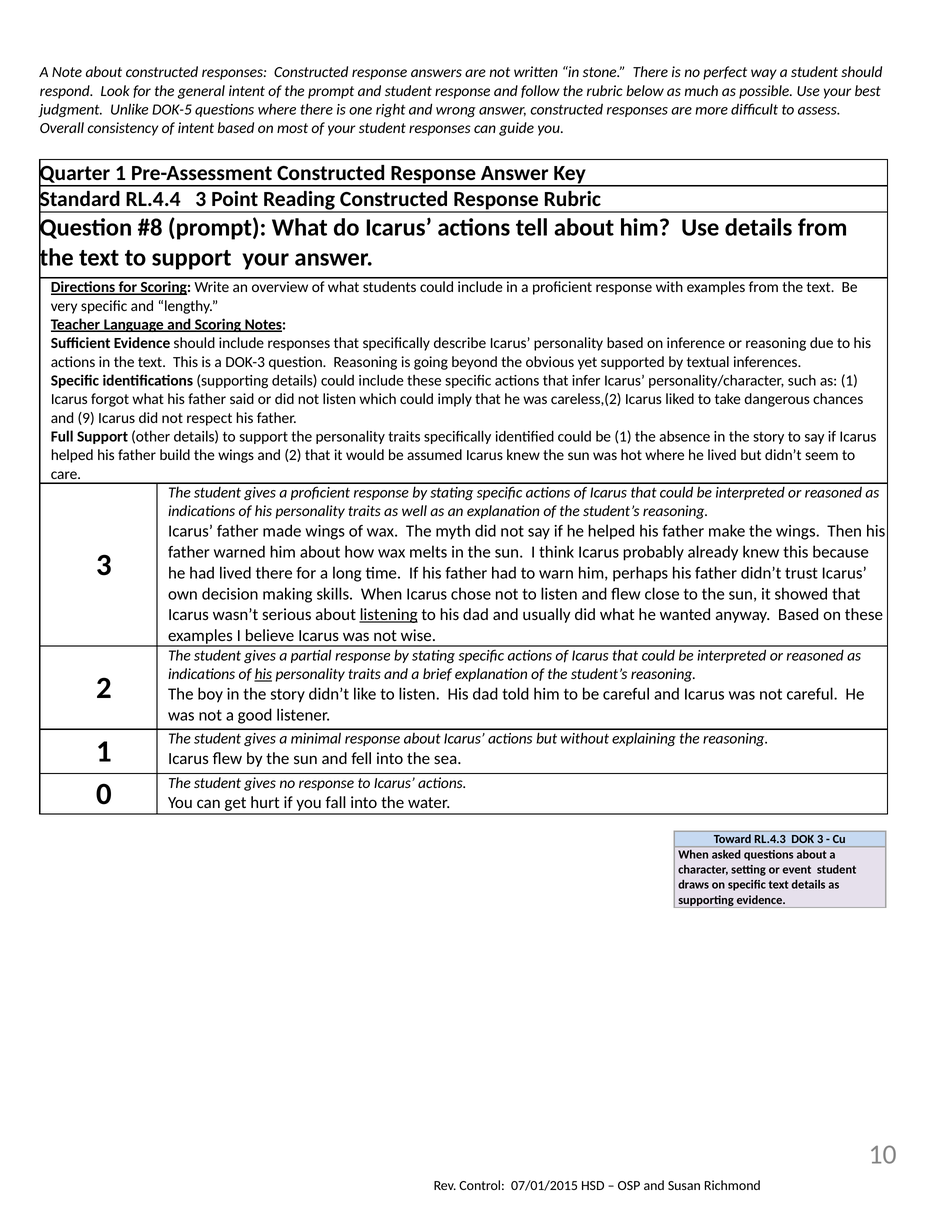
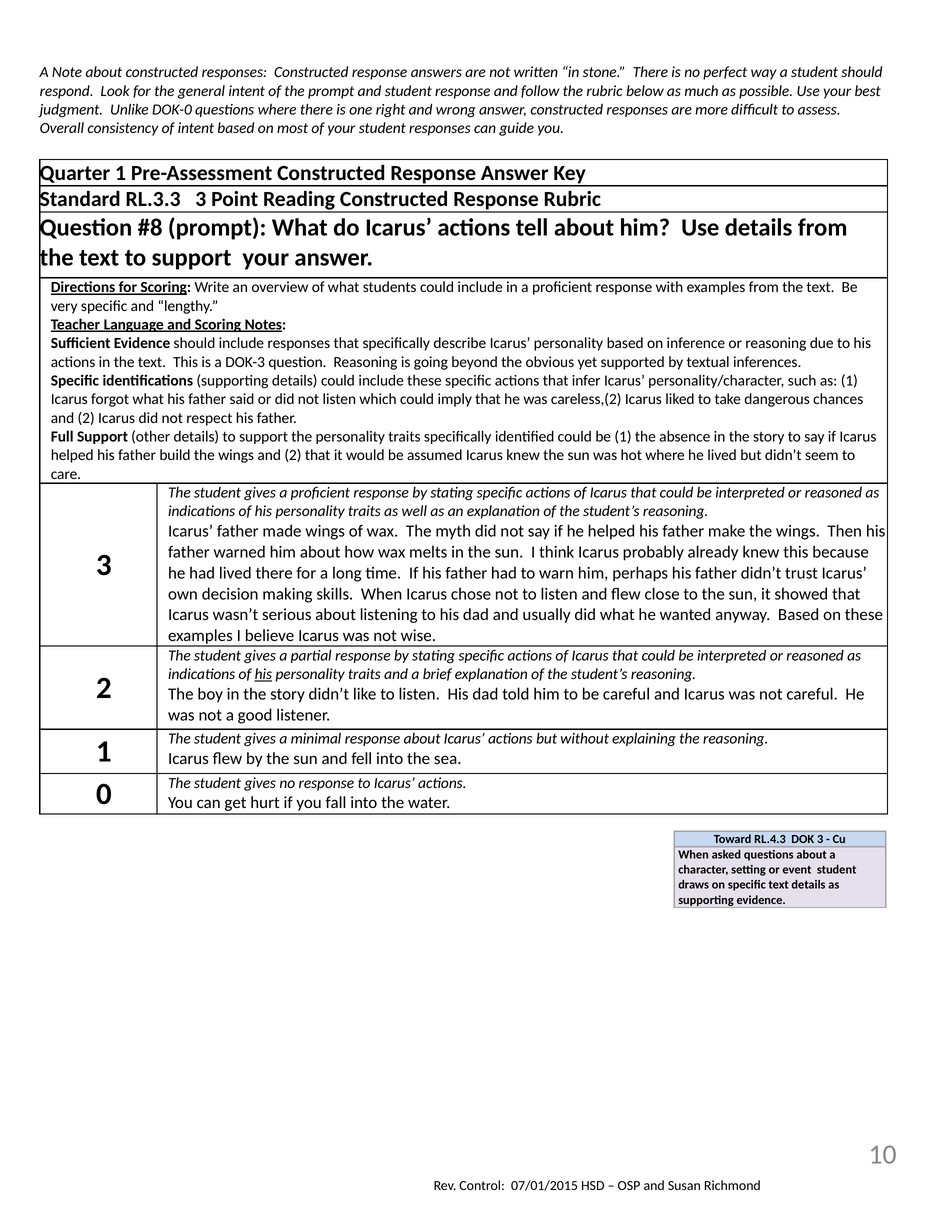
DOK-5: DOK-5 -> DOK-0 (172, 110)
RL.4.4: RL.4.4 -> RL.3.3 (153, 199)
9: 9 -> 2 (86, 418)
listening underline: present -> none (389, 615)
